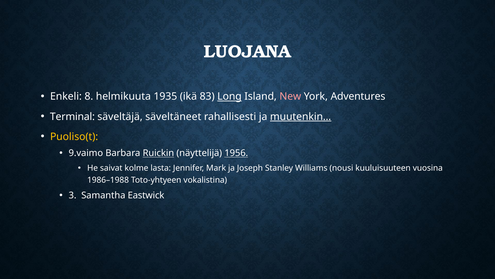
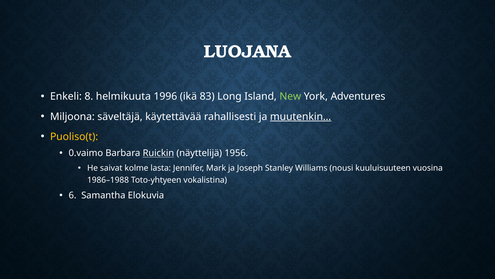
1935: 1935 -> 1996 (165, 96)
Long underline: present -> none (229, 96)
New colour: pink -> light green (290, 96)
Terminal: Terminal -> Miljoona (72, 116)
säveltäneet: säveltäneet -> käytettävää (173, 116)
9.vaimo: 9.vaimo -> 0.vaimo (86, 153)
1956 underline: present -> none (236, 153)
3: 3 -> 6 (73, 195)
Eastwick: Eastwick -> Elokuvia (146, 195)
